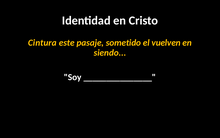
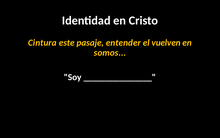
sometido: sometido -> entender (123, 43)
siendo: siendo -> somos (110, 52)
